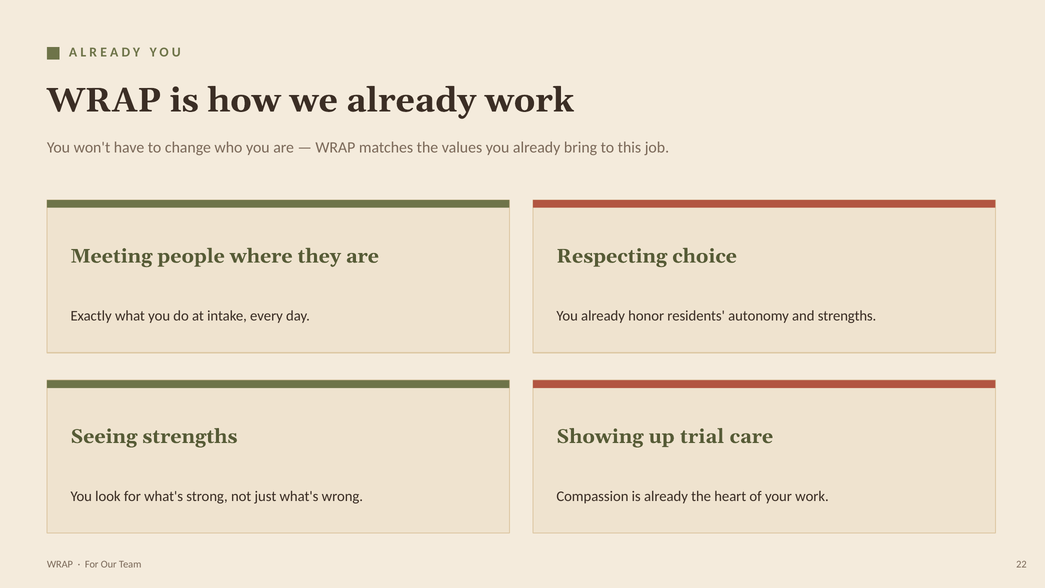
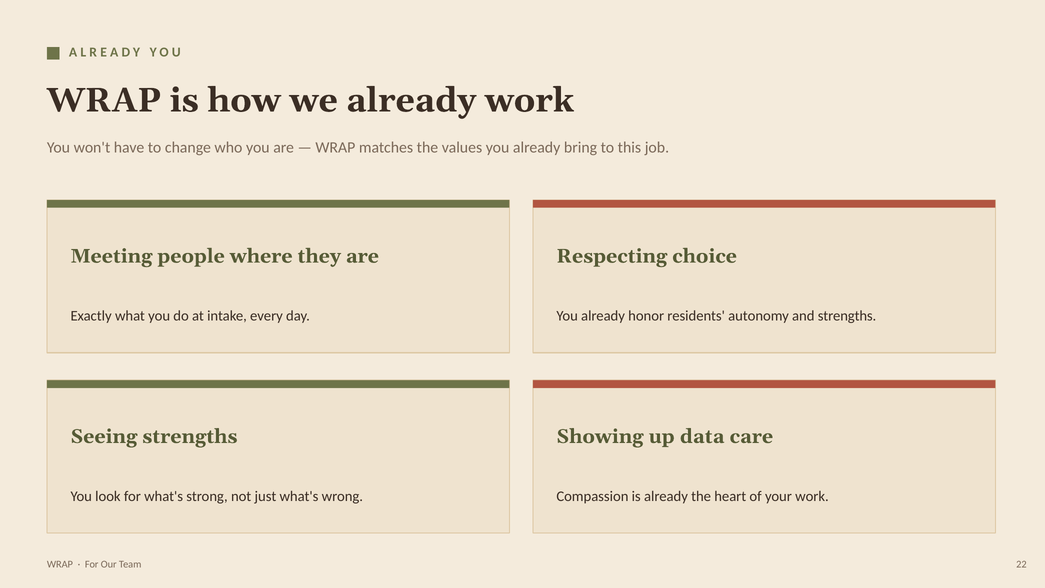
trial: trial -> data (702, 436)
